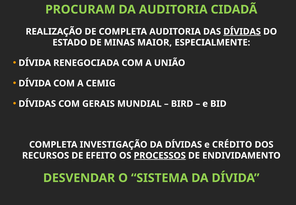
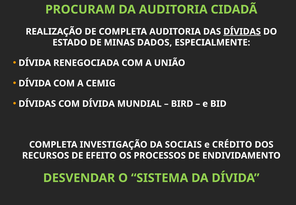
MAIOR: MAIOR -> DADOS (155, 42)
COM GERAIS: GERAIS -> DÍVIDA (98, 104)
DA DÍVIDAS: DÍVIDAS -> SOCIAIS (183, 145)
PROCESSOS underline: present -> none (160, 155)
